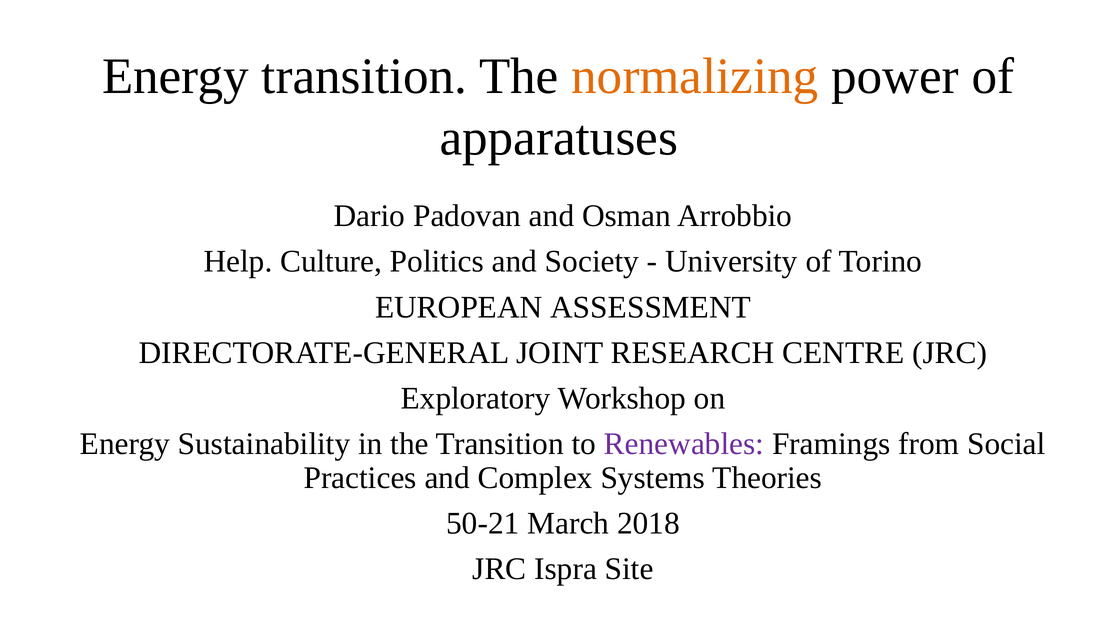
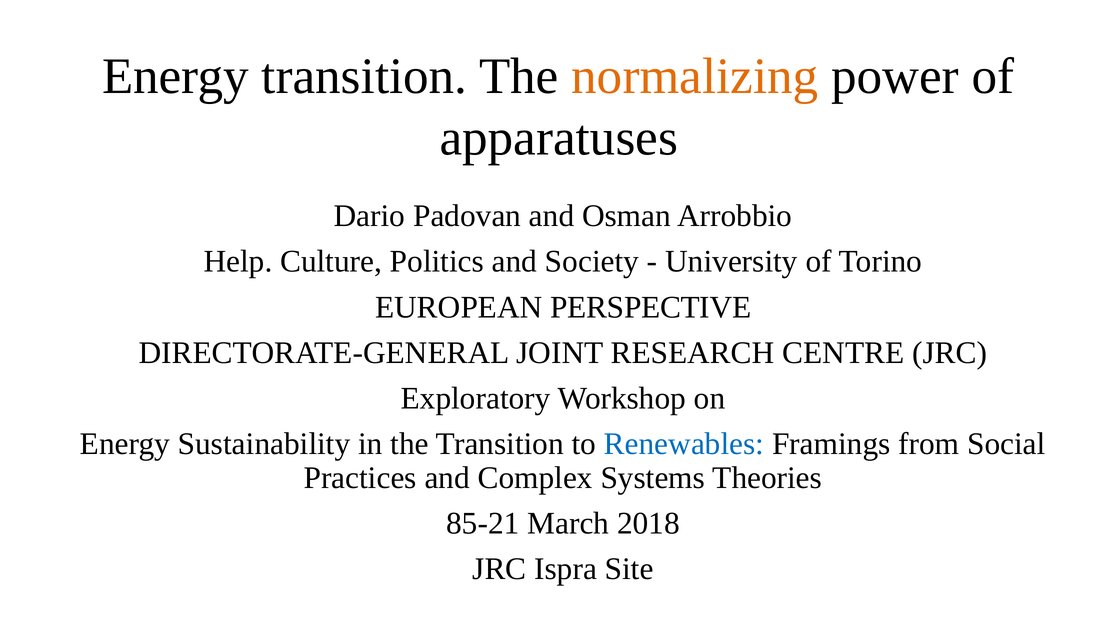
ASSESSMENT: ASSESSMENT -> PERSPECTIVE (651, 307)
Renewables colour: purple -> blue (684, 444)
50-21: 50-21 -> 85-21 (483, 523)
